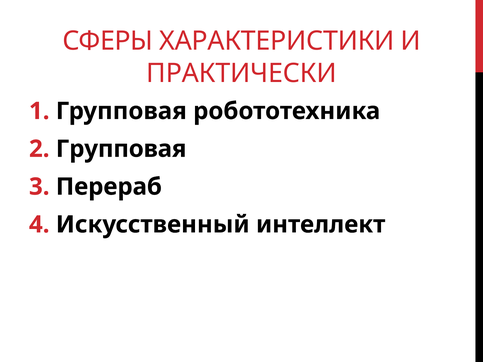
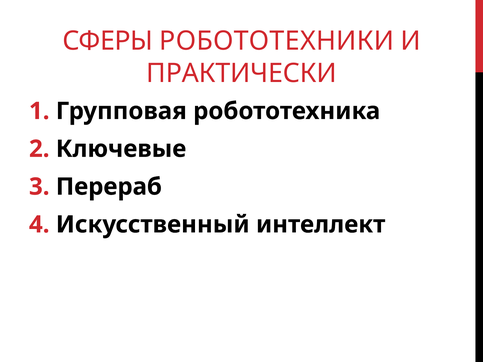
ХАРАКТЕРИСТИКИ: ХАРАКТЕРИСТИКИ -> РОБОТОТЕХНИКИ (277, 41)
2 Групповая: Групповая -> Ключевые (121, 149)
